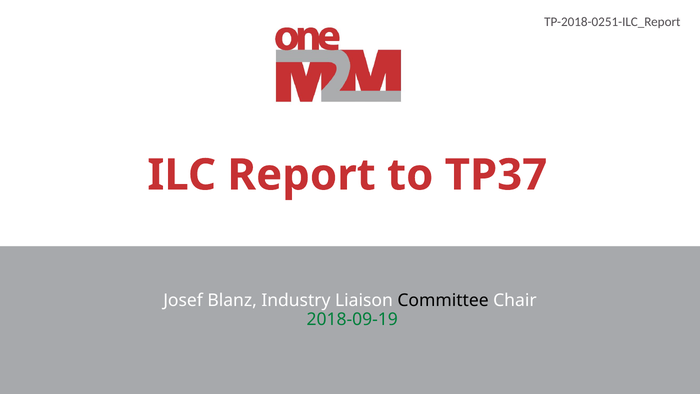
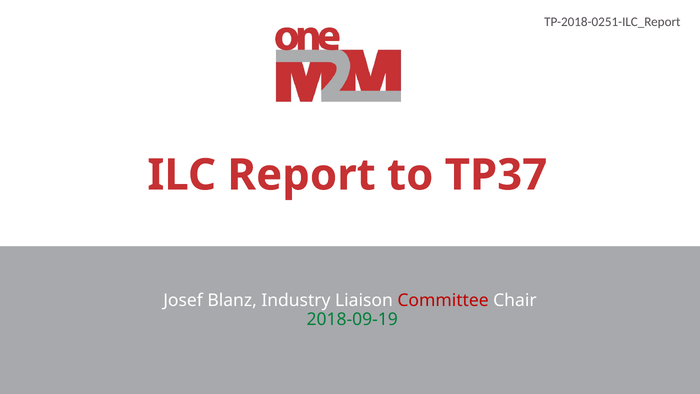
Committee colour: black -> red (443, 300)
